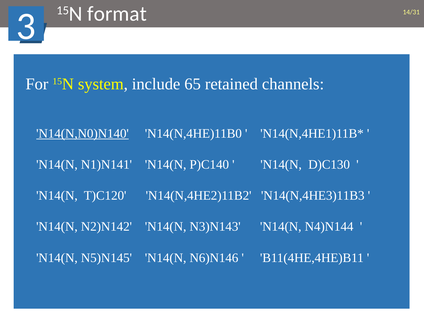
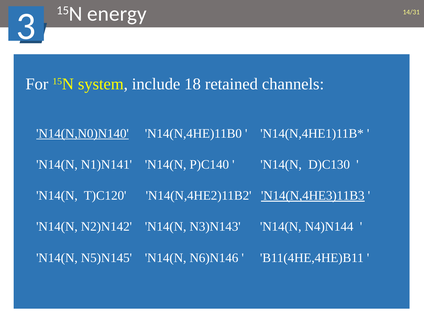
format: format -> energy (117, 14)
65: 65 -> 18 (193, 84)
N14(N,4HE3)11B3 underline: none -> present (313, 196)
